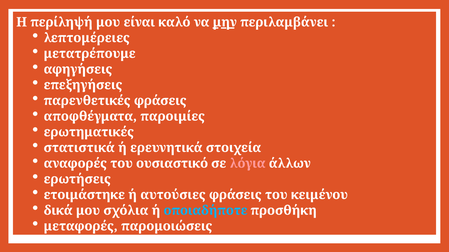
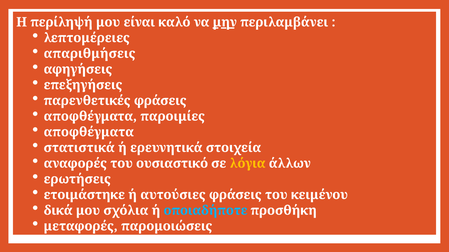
μετατρέπουμε: μετατρέπουμε -> απαριθμήσεις (90, 54)
ερωτηματικές: ερωτηματικές -> αποφθέγματα (89, 132)
λόγια colour: pink -> yellow (248, 164)
